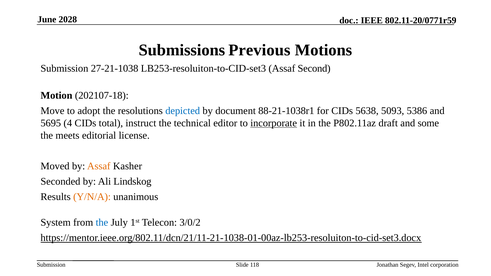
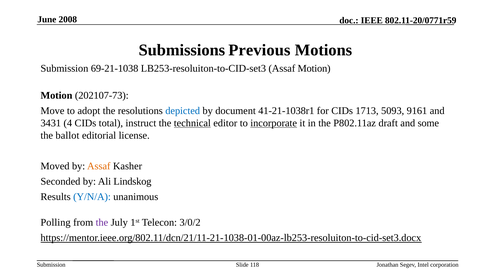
2028: 2028 -> 2008 (68, 20)
27-21-1038: 27-21-1038 -> 69-21-1038 (115, 69)
Assaf Second: Second -> Motion (314, 69)
202107-18: 202107-18 -> 202107-73 (102, 96)
88-21-1038r1: 88-21-1038r1 -> 41-21-1038r1 (286, 111)
5638: 5638 -> 1713 (367, 111)
5386: 5386 -> 9161 (417, 111)
5695: 5695 -> 3431 (51, 123)
technical underline: none -> present (192, 123)
meets: meets -> ballot (67, 135)
Y/N/A colour: orange -> blue (92, 197)
System: System -> Polling (56, 223)
the colour: blue -> purple (102, 223)
